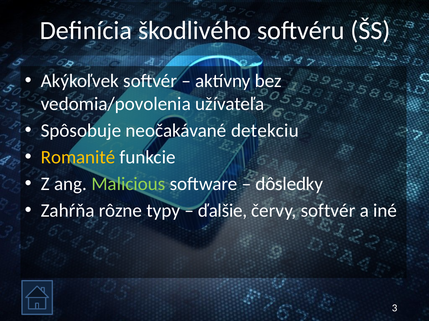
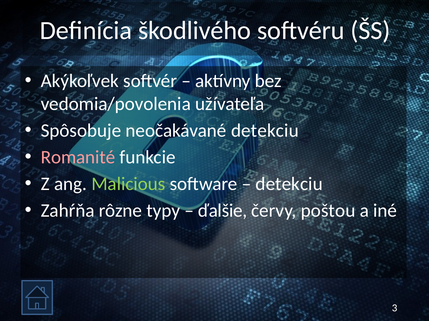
Romanité colour: yellow -> pink (78, 157)
dôsledky: dôsledky -> detekciu (289, 184)
červy softvér: softvér -> poštou (328, 211)
